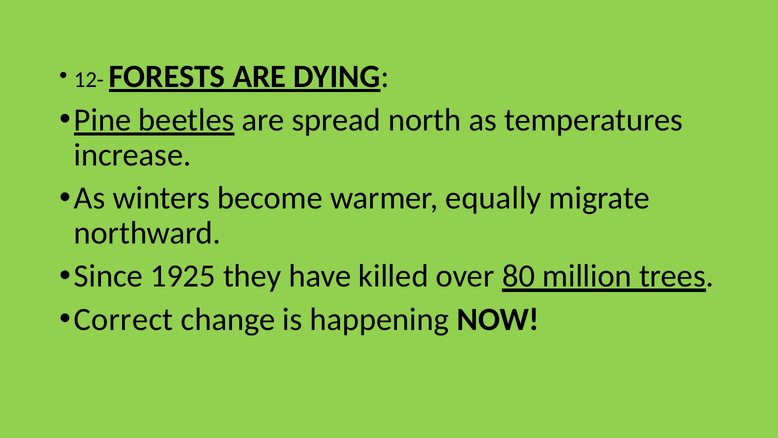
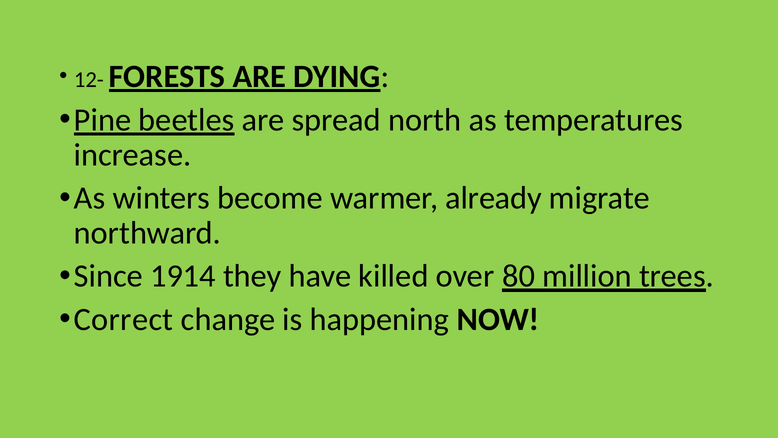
equally: equally -> already (494, 198)
1925: 1925 -> 1914 (183, 276)
